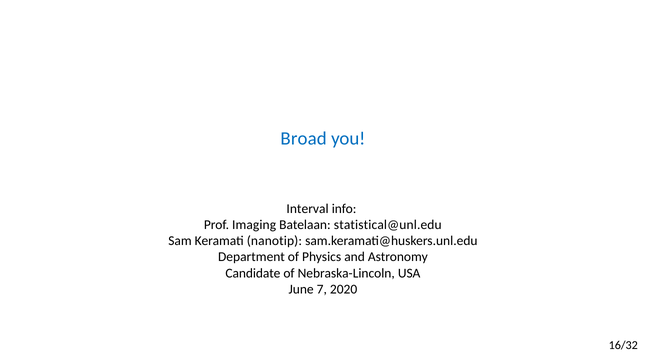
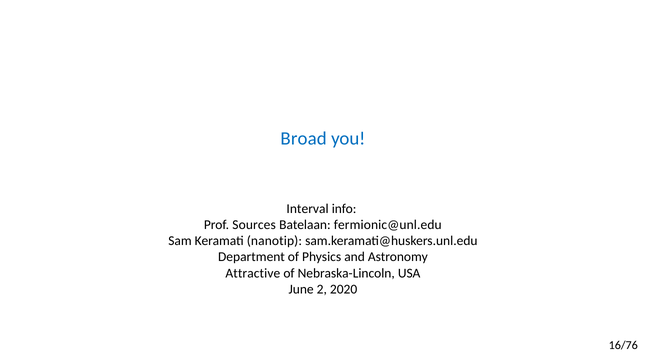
Imaging: Imaging -> Sources (254, 225)
statistical@unl.edu: statistical@unl.edu -> fermionic@unl.edu (388, 225)
Candidate: Candidate -> Attractive (253, 273)
7: 7 -> 2 (322, 290)
16/32: 16/32 -> 16/76 (623, 346)
